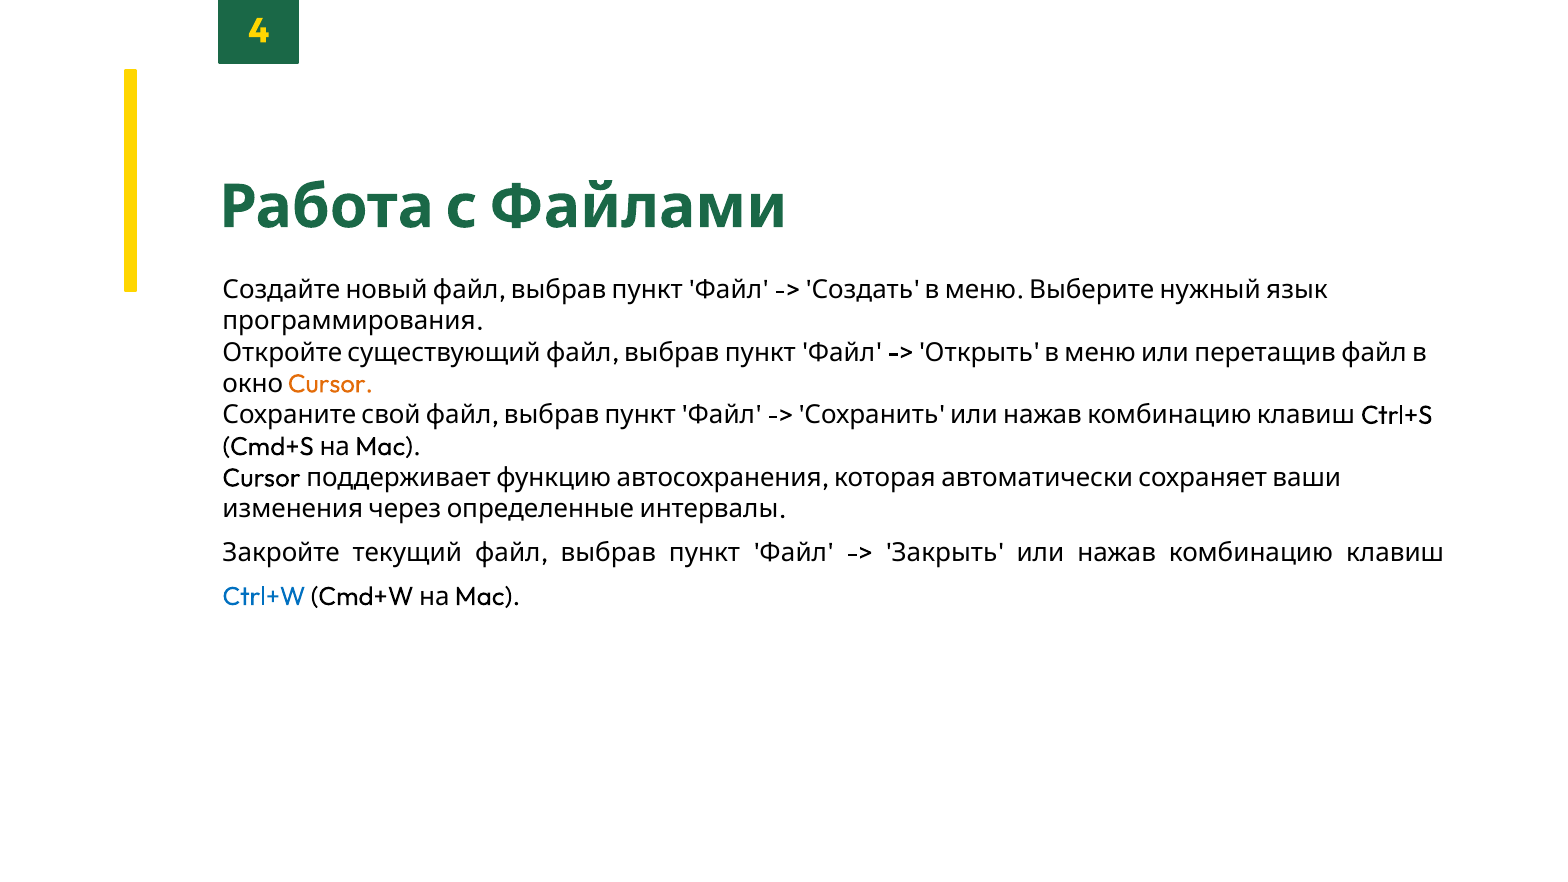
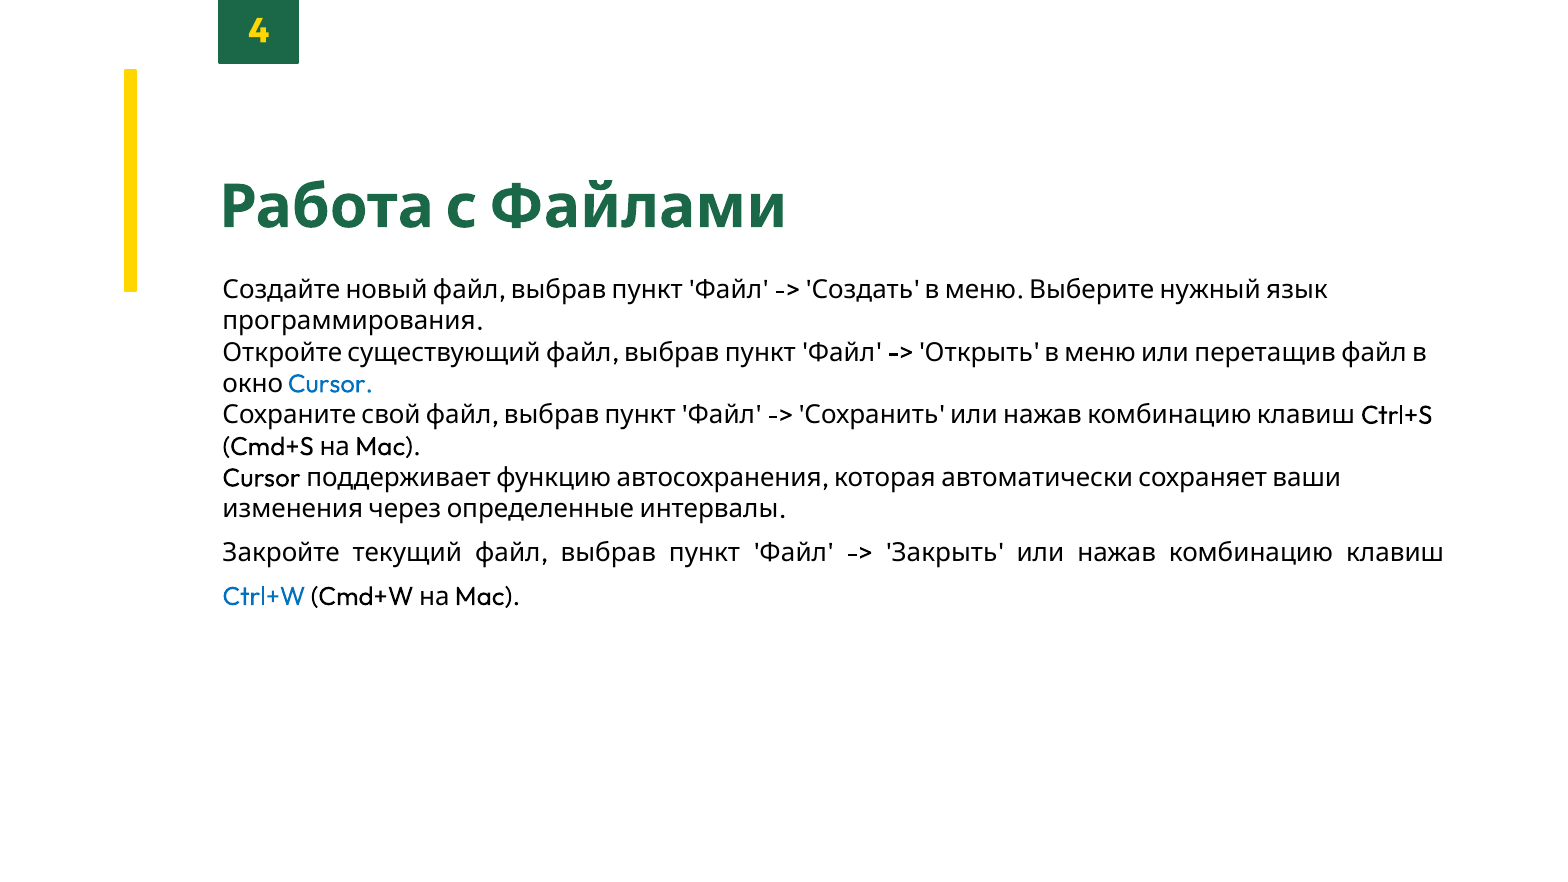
Cursor colour: orange -> blue (330, 384)
